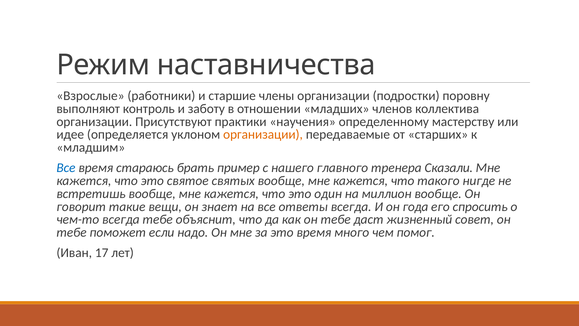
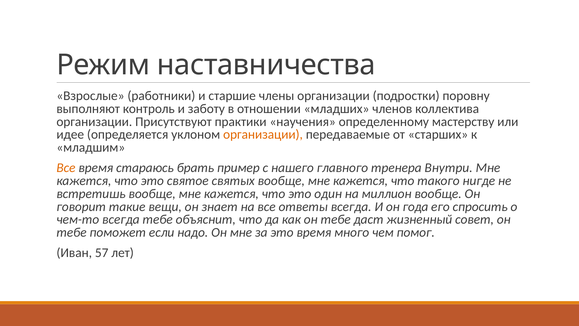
Все colour: blue -> orange (66, 168)
Сказали: Сказали -> Внутри (449, 168)
17: 17 -> 57 (102, 253)
